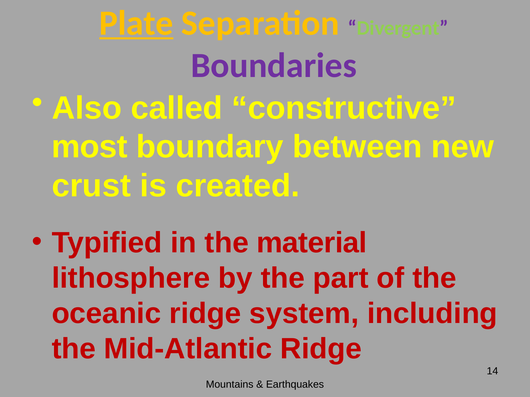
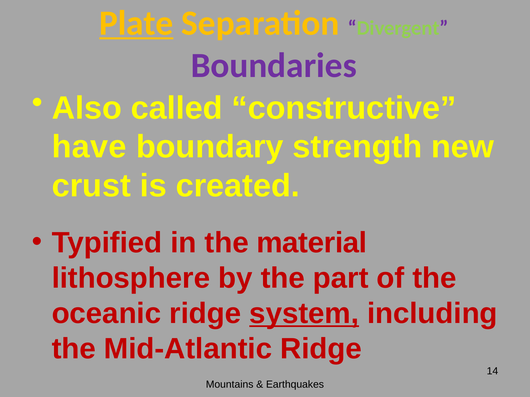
most: most -> have (89, 147)
between: between -> strength (357, 147)
system underline: none -> present (304, 314)
